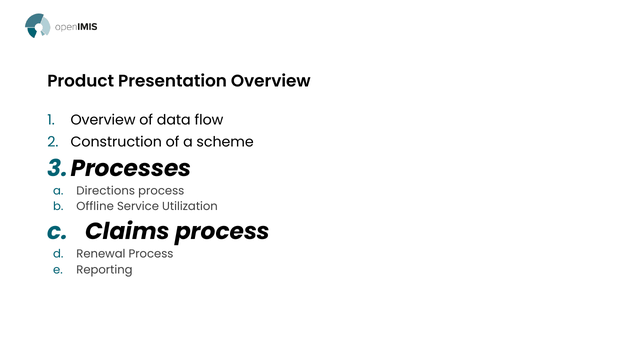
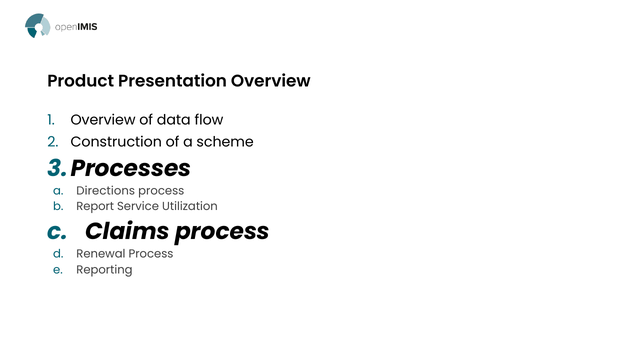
Offline: Offline -> Report (95, 206)
